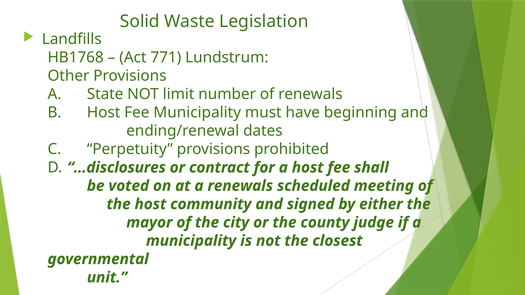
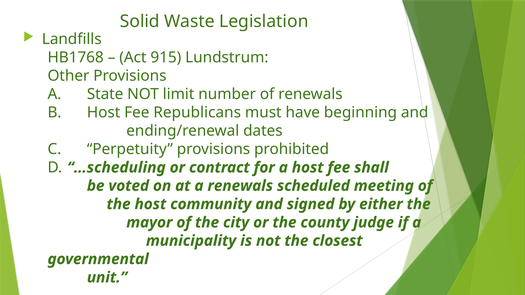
771: 771 -> 915 (166, 58)
Fee Municipality: Municipality -> Republicans (197, 113)
…disclosures: …disclosures -> …scheduling (116, 168)
